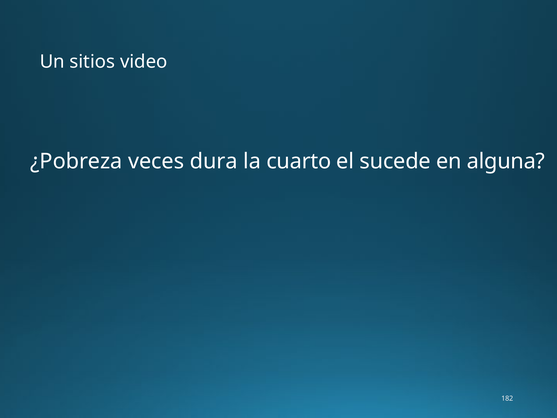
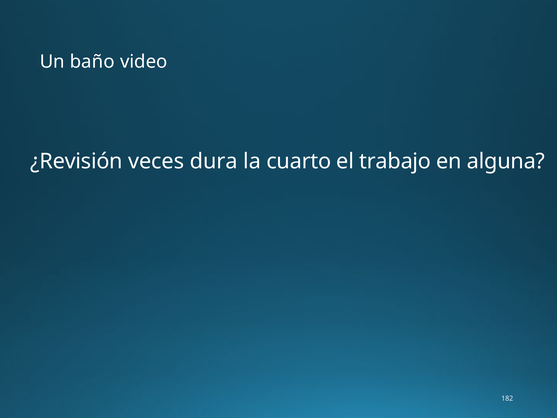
sitios: sitios -> baño (92, 62)
¿Pobreza: ¿Pobreza -> ¿Revisión (76, 161)
sucede: sucede -> trabajo (395, 161)
